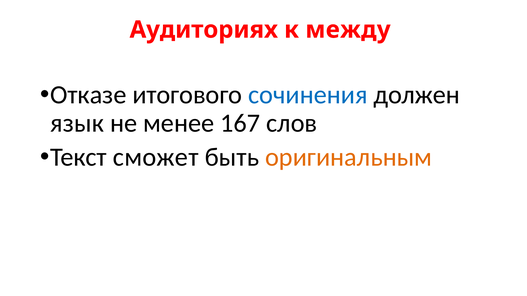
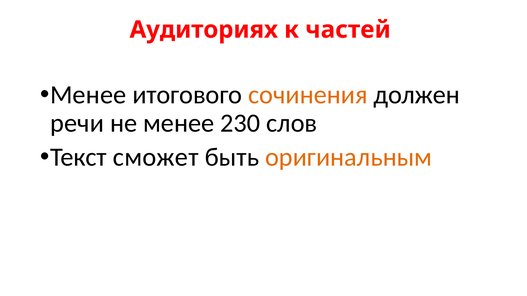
между: между -> частей (348, 30)
Отказе: Отказе -> Менее (88, 95)
сочинения colour: blue -> orange (308, 95)
язык: язык -> речи (77, 123)
167: 167 -> 230 (240, 123)
